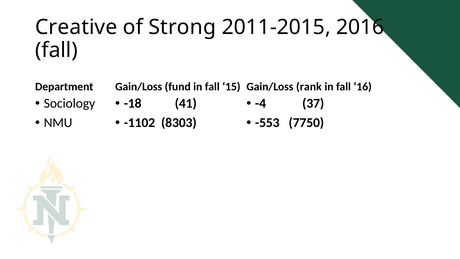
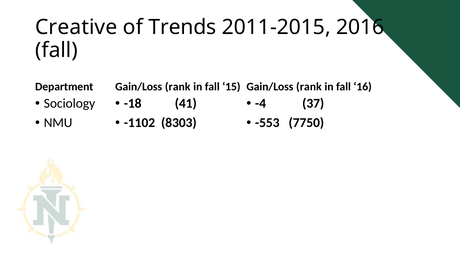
Strong: Strong -> Trends (182, 27)
Department Gain/Loss fund: fund -> rank (178, 87)
